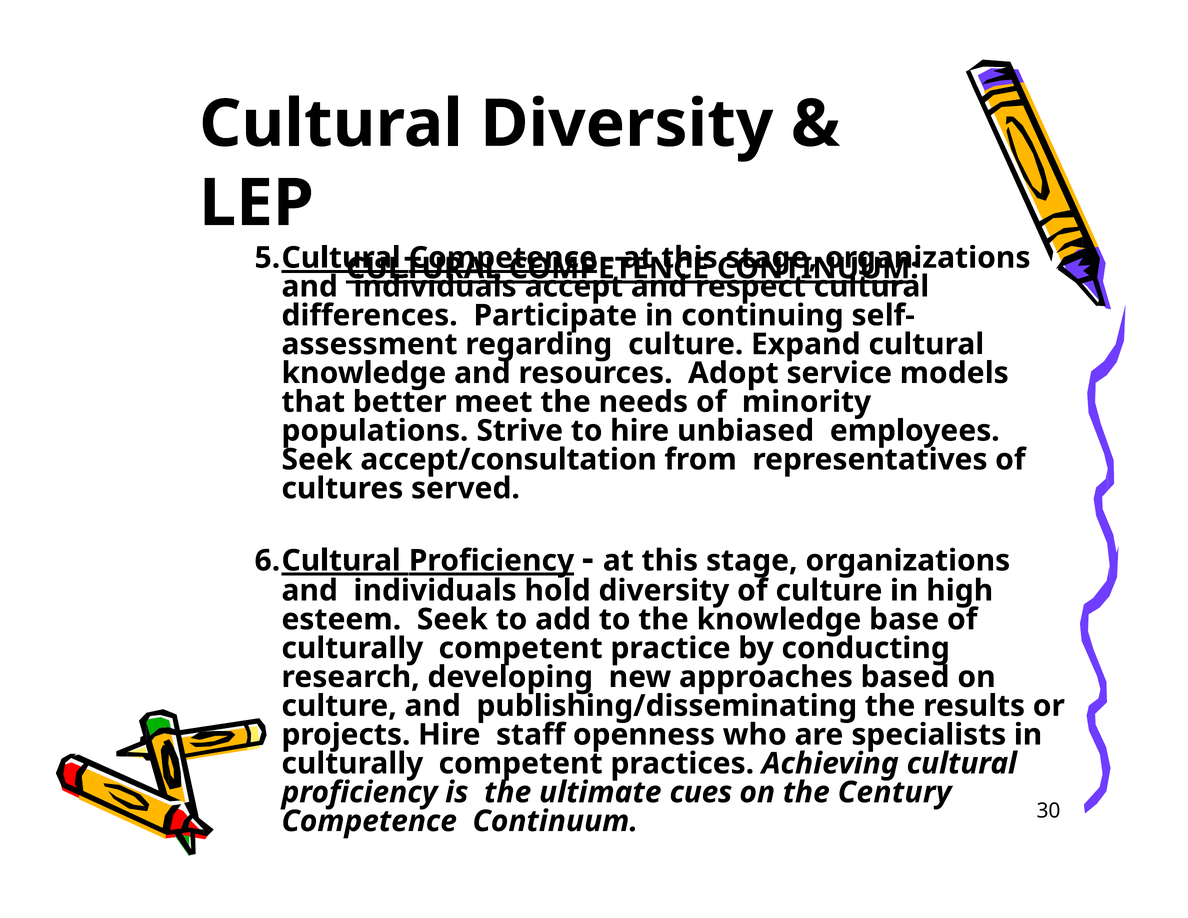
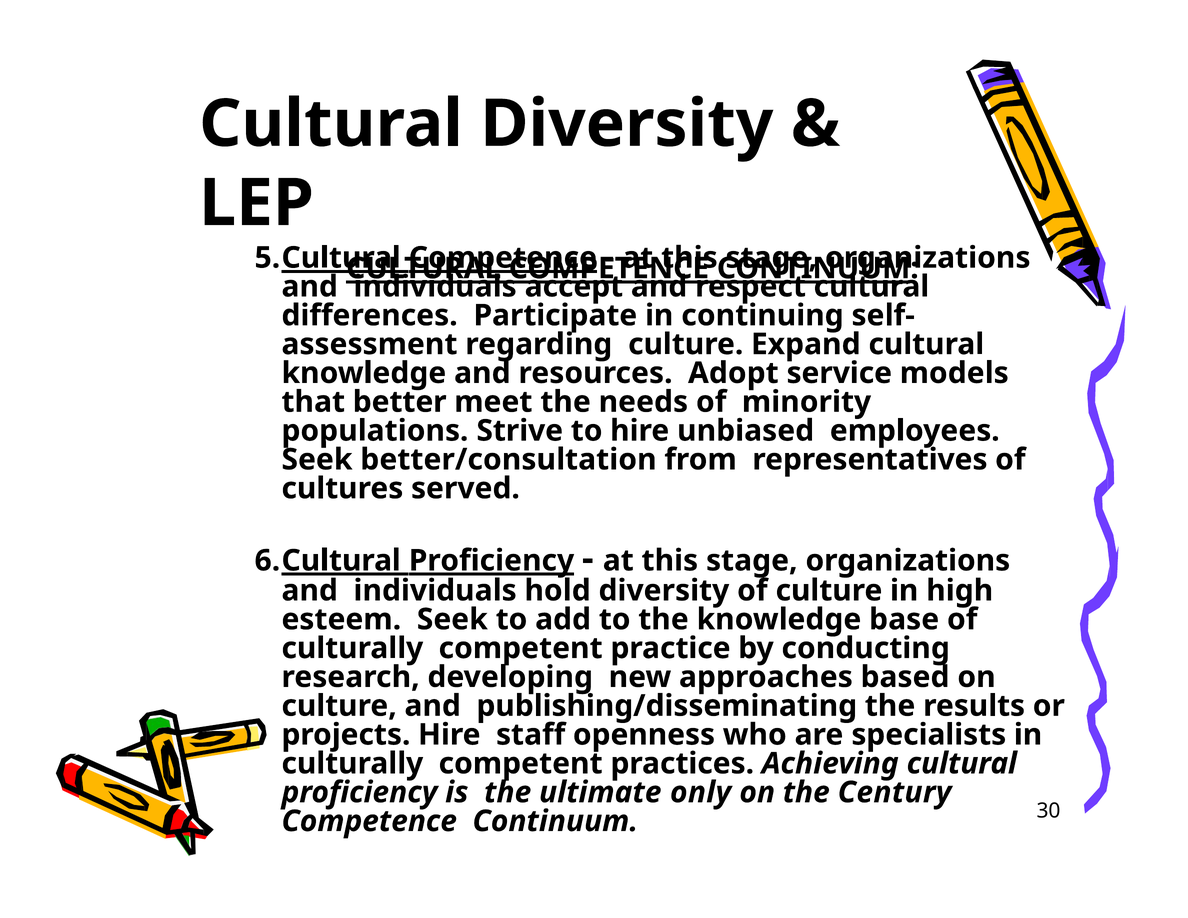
accept/consultation: accept/consultation -> better/consultation (508, 460)
cues: cues -> only (701, 792)
